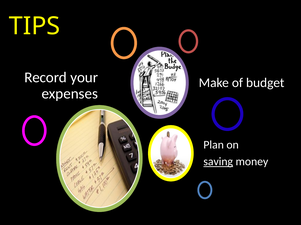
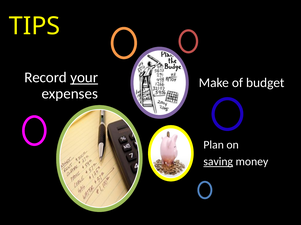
your underline: none -> present (84, 78)
